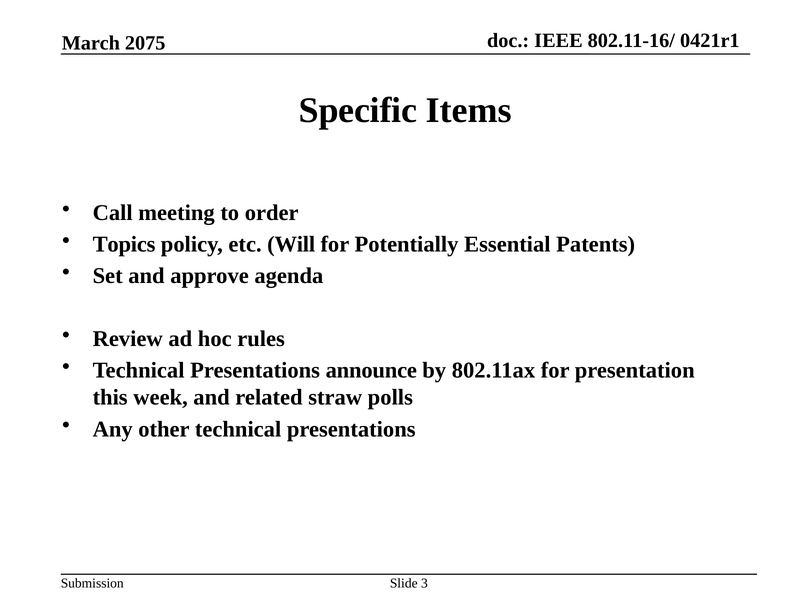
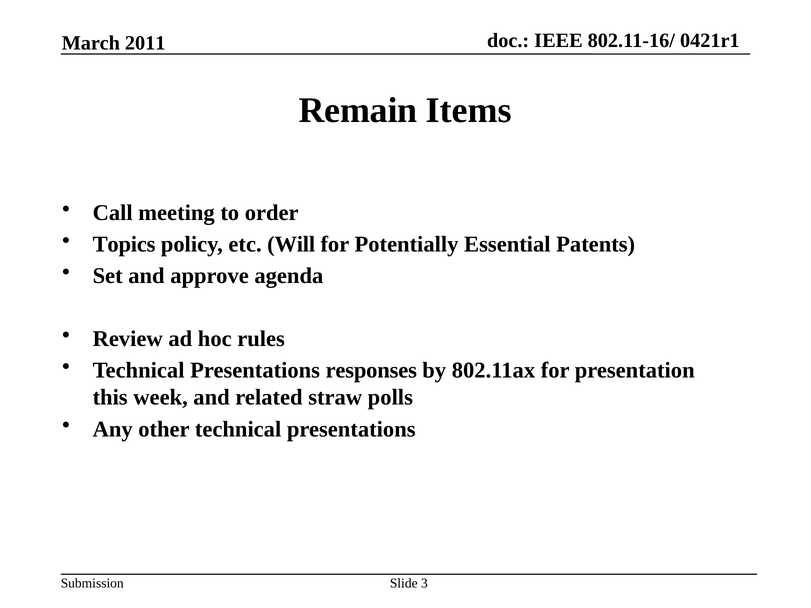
2075: 2075 -> 2011 (145, 43)
Specific: Specific -> Remain (358, 111)
announce: announce -> responses (371, 371)
